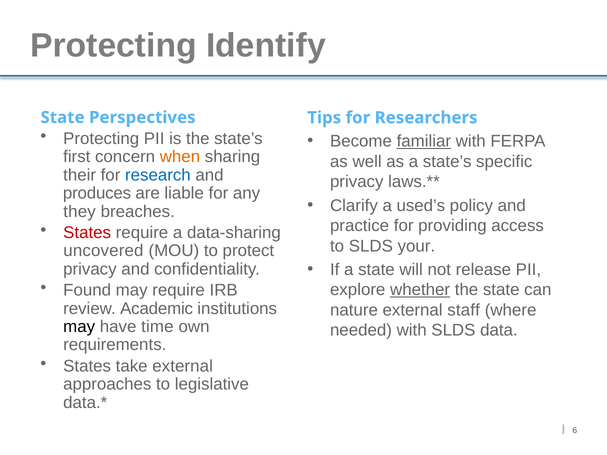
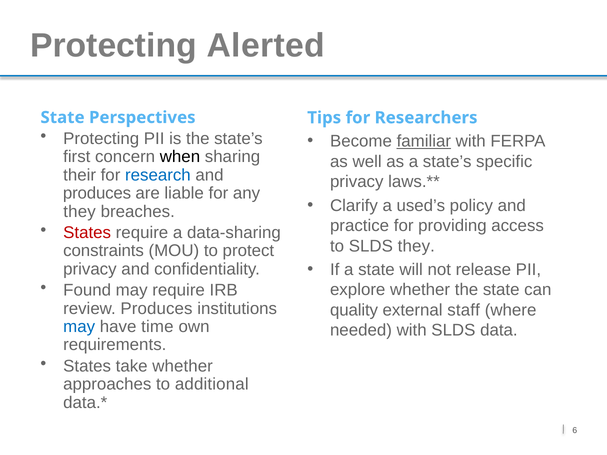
Identify: Identify -> Alerted (266, 46)
when colour: orange -> black (180, 157)
SLDS your: your -> they (416, 246)
uncovered: uncovered -> constraints (104, 251)
whether underline: present -> none (420, 290)
review Academic: Academic -> Produces (156, 309)
nature: nature -> quality (354, 310)
may colour: black -> blue (79, 327)
take external: external -> whether (183, 366)
legislative: legislative -> additional (212, 385)
